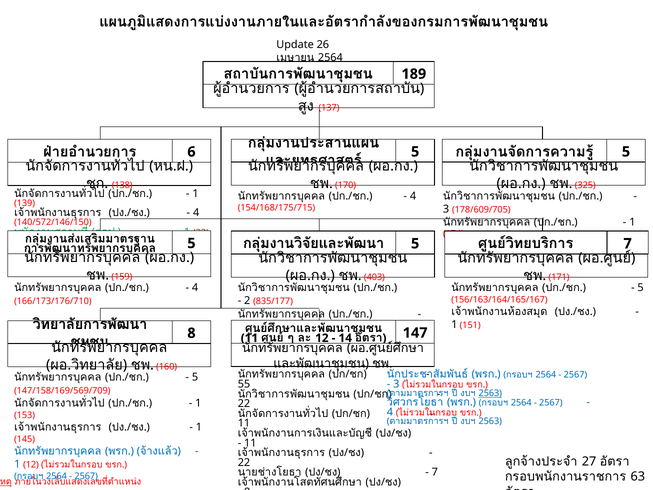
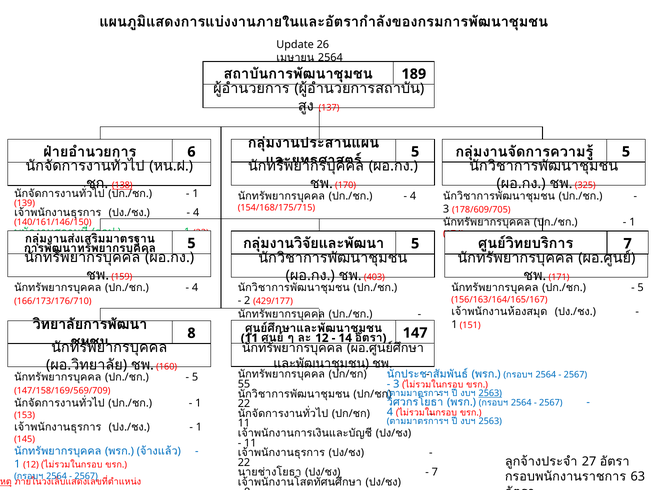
138 underline: none -> present (122, 185)
140/572/146/150: 140/572/146/150 -> 140/161/146/150 (53, 222)
835/177: 835/177 -> 429/177 (273, 301)
